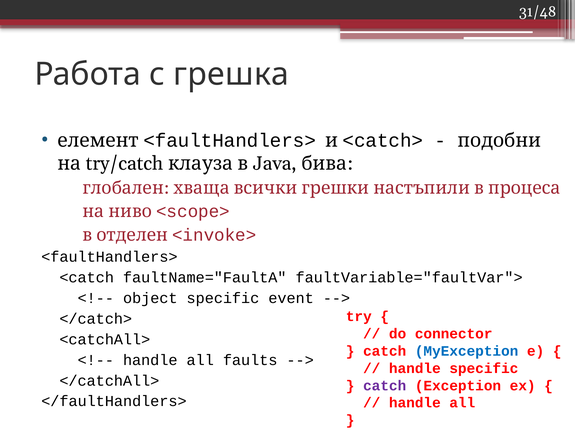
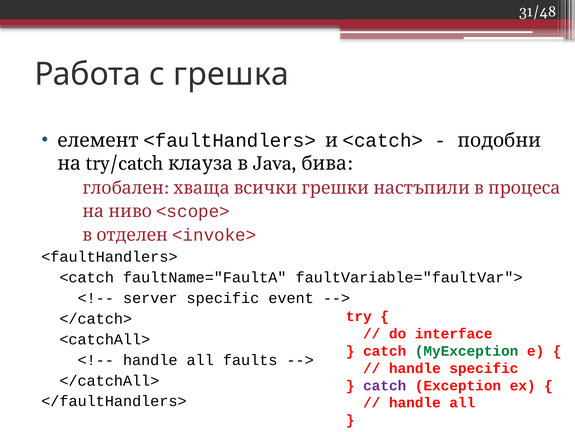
object: object -> server (150, 298)
connector: connector -> interface (454, 333)
MyException colour: blue -> green (467, 350)
